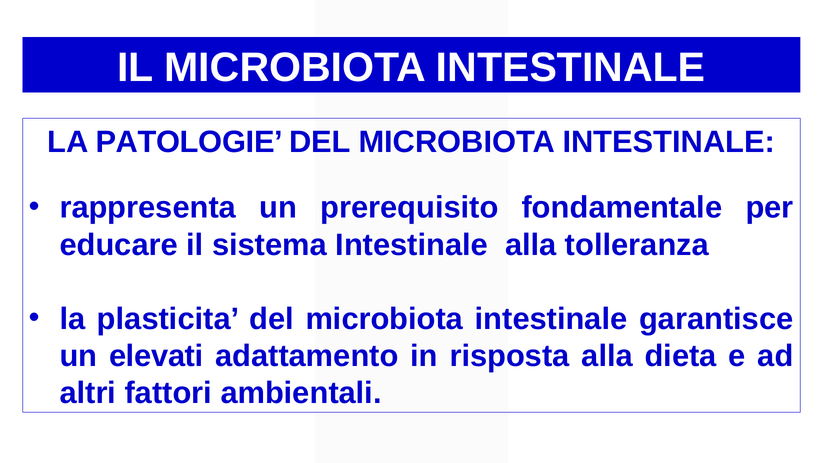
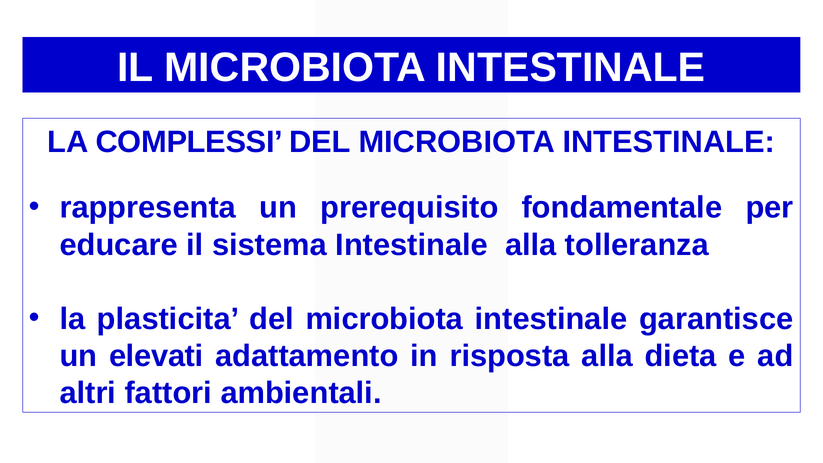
PATOLOGIE: PATOLOGIE -> COMPLESSI (189, 142)
